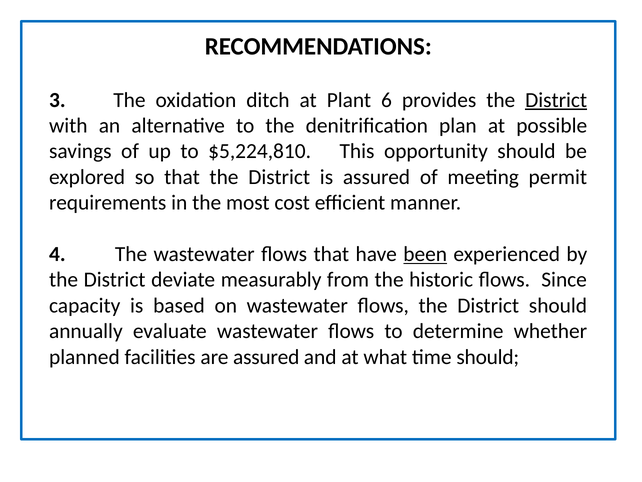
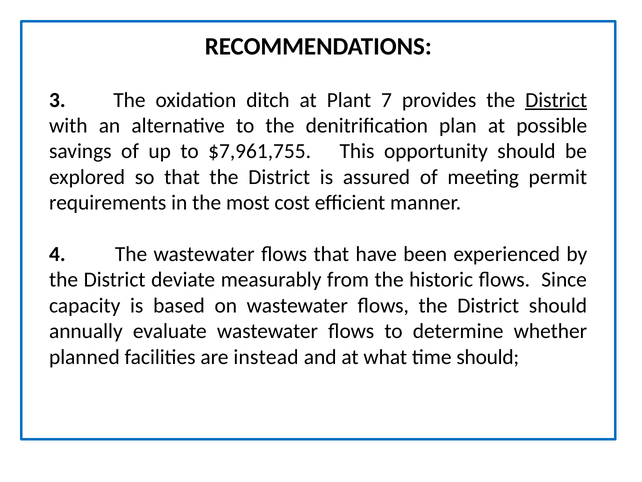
6: 6 -> 7 (386, 100)
$5,224,810: $5,224,810 -> $7,961,755 (260, 151)
been underline: present -> none (425, 254)
are assured: assured -> instead (266, 357)
